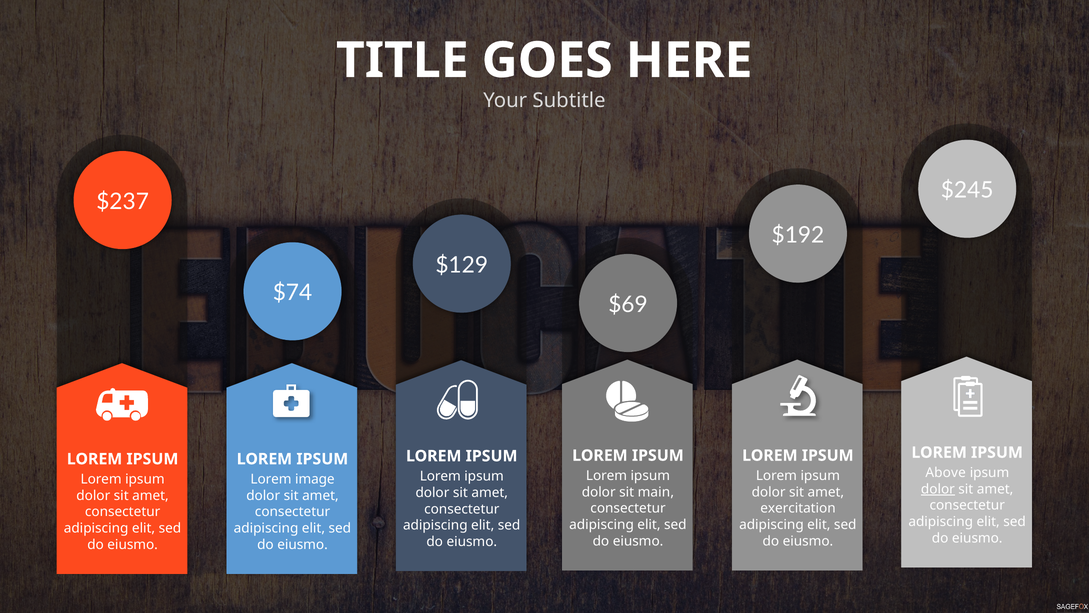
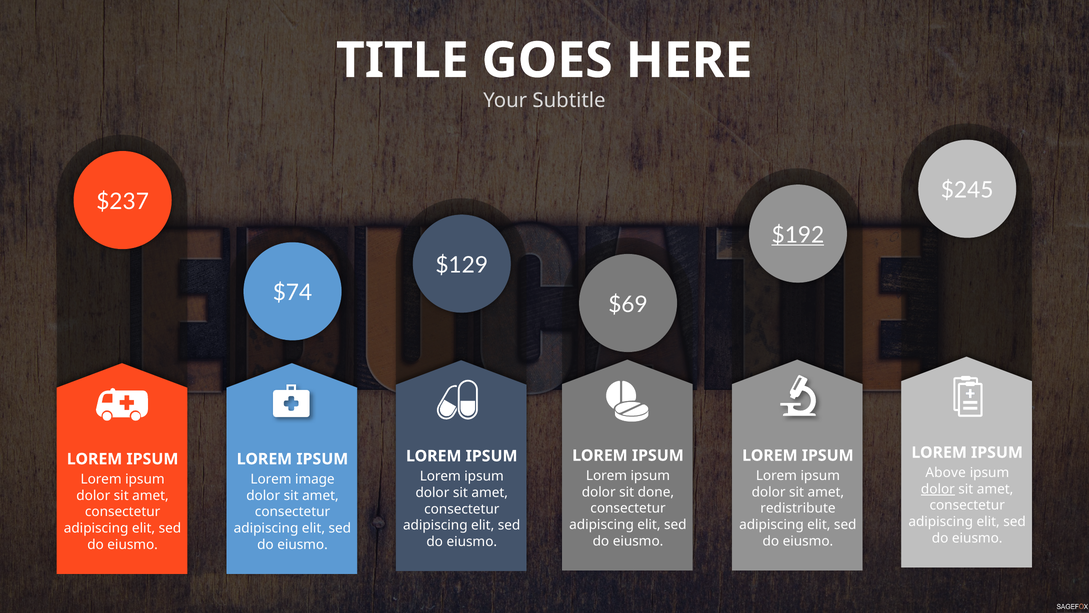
$192 underline: none -> present (798, 235)
main: main -> done (656, 492)
exercitation: exercitation -> redistribute (798, 508)
